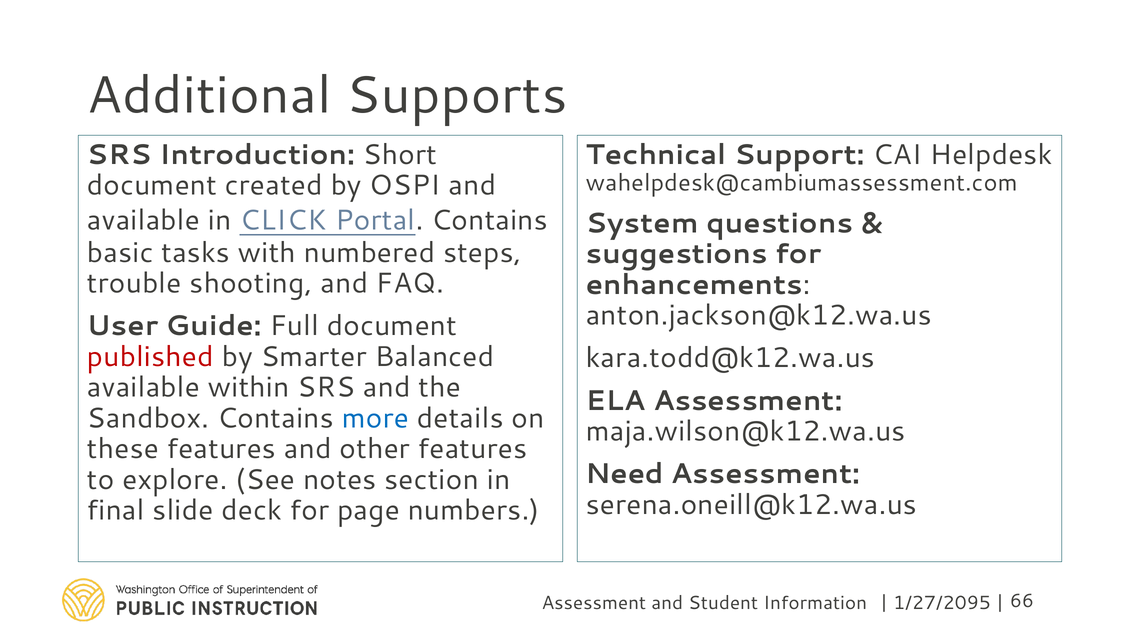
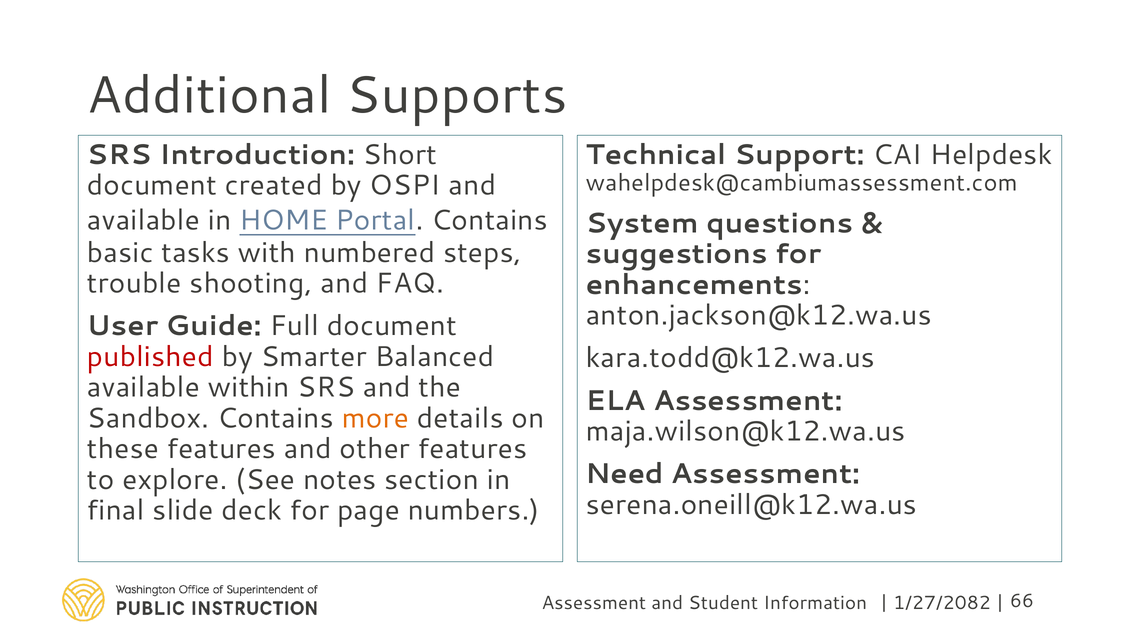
CLICK: CLICK -> HOME (284, 220)
more colour: blue -> orange (375, 418)
1/27/2095: 1/27/2095 -> 1/27/2082 (942, 603)
